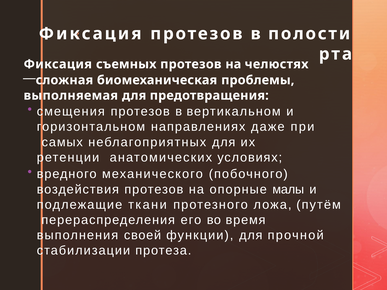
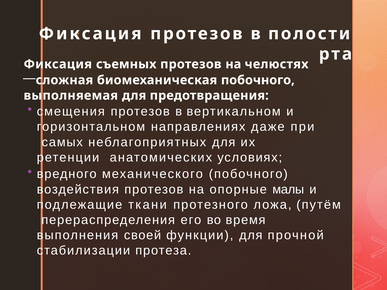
биомеханическая проблемы: проблемы -> побочного (258, 80)
